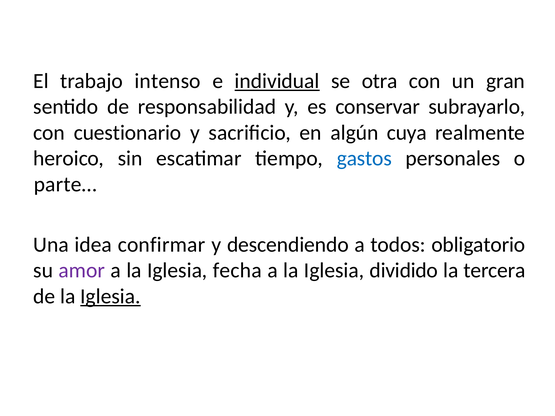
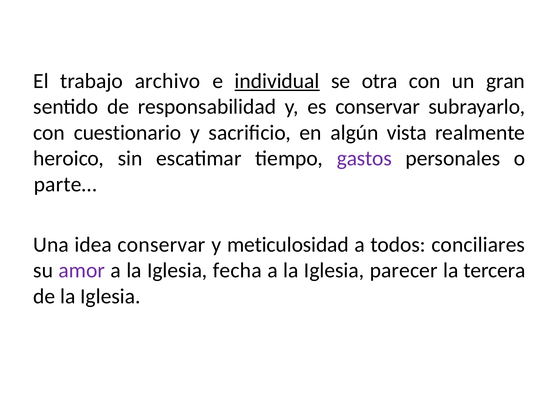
intenso: intenso -> archivo (168, 81)
cuya: cuya -> vista (407, 133)
gastos colour: blue -> purple (364, 159)
idea confirmar: confirmar -> conservar (162, 245)
descendiendo: descendiendo -> meticulosidad (288, 245)
obligatorio: obligatorio -> conciliares (478, 245)
dividido: dividido -> parecer (404, 271)
Iglesia underline: present -> none (110, 297)
